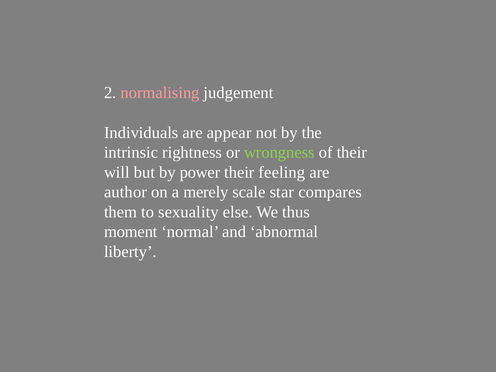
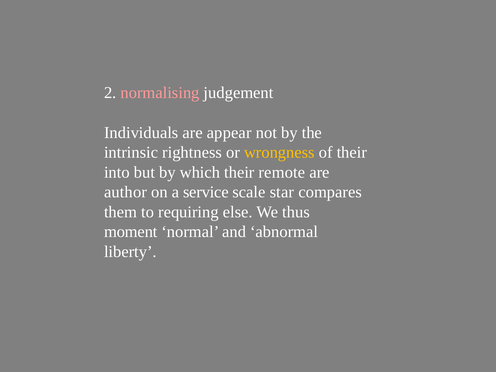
wrongness colour: light green -> yellow (279, 152)
will: will -> into (117, 172)
power: power -> which (200, 172)
feeling: feeling -> remote (282, 172)
merely: merely -> service (206, 192)
sexuality: sexuality -> requiring (188, 212)
